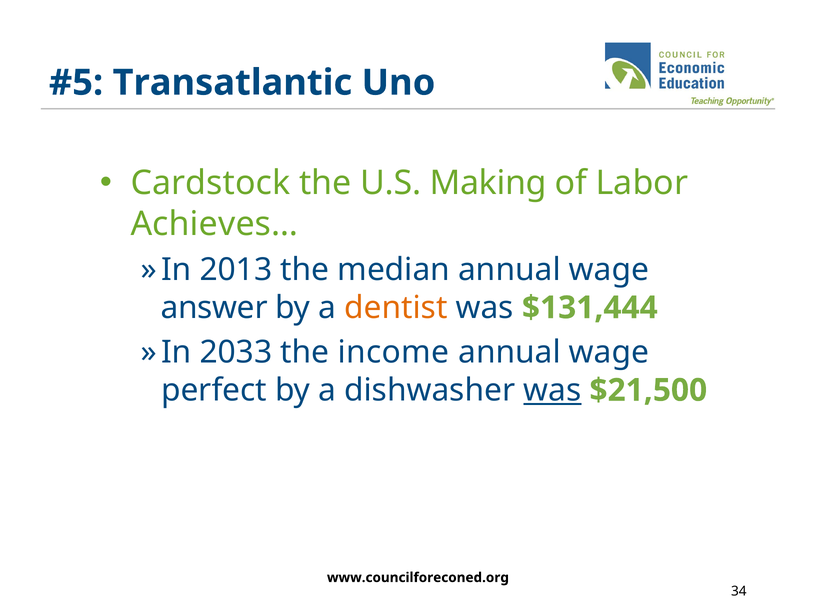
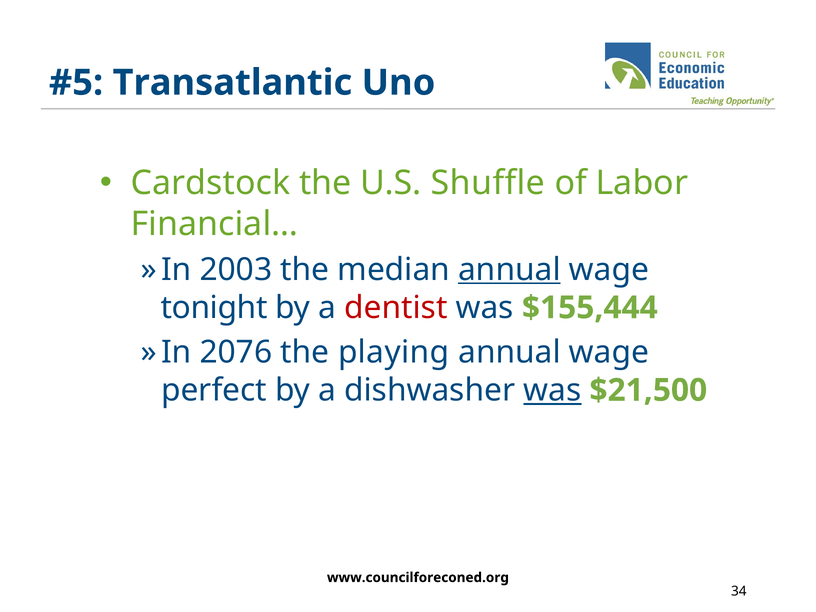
Making: Making -> Shuffle (488, 183)
Achieves…: Achieves… -> Financial… (214, 224)
2013: 2013 -> 2003 (236, 270)
annual underline: none -> present (509, 270)
answer: answer -> tonight (214, 308)
dentist colour: orange -> red (396, 308)
$131,444: $131,444 -> $155,444 (590, 308)
2033: 2033 -> 2076 (236, 352)
income: income -> playing (394, 352)
